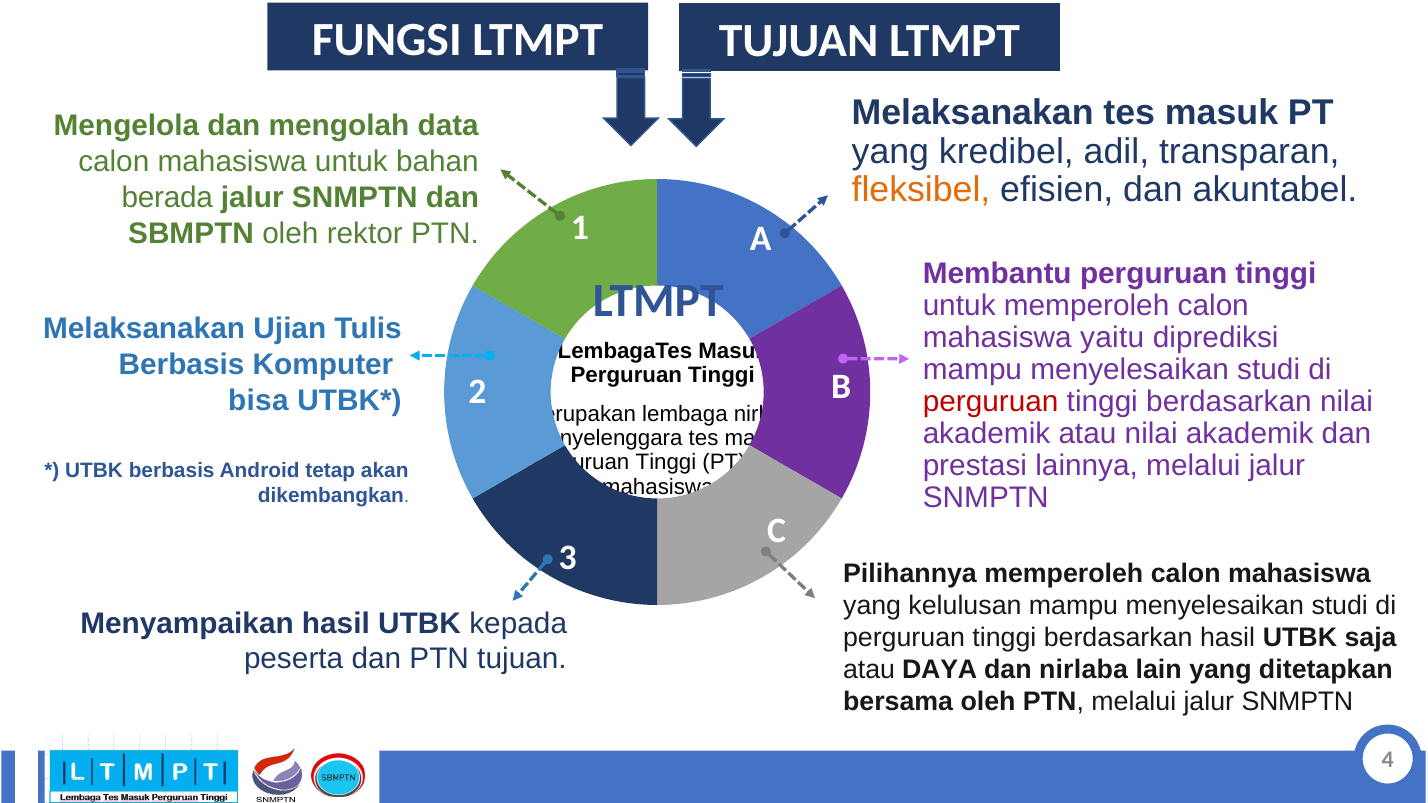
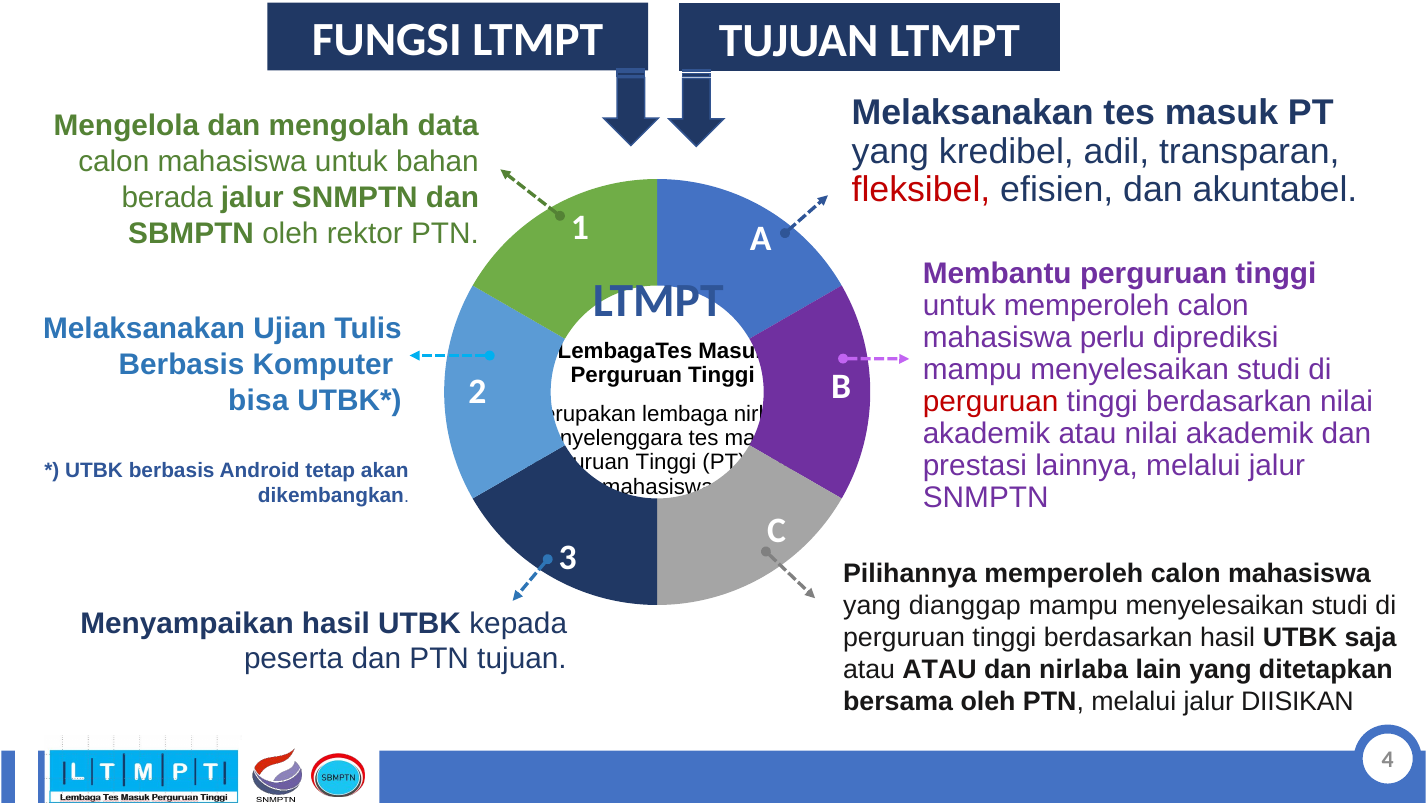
fleksibel colour: orange -> red (921, 190)
yaitu: yaitu -> perlu (1112, 338)
kelulusan: kelulusan -> dianggap (965, 606)
atau DAYA: DAYA -> ATAU (940, 670)
PTN melalui jalur SNMPTN: SNMPTN -> DIISIKAN (1297, 702)
